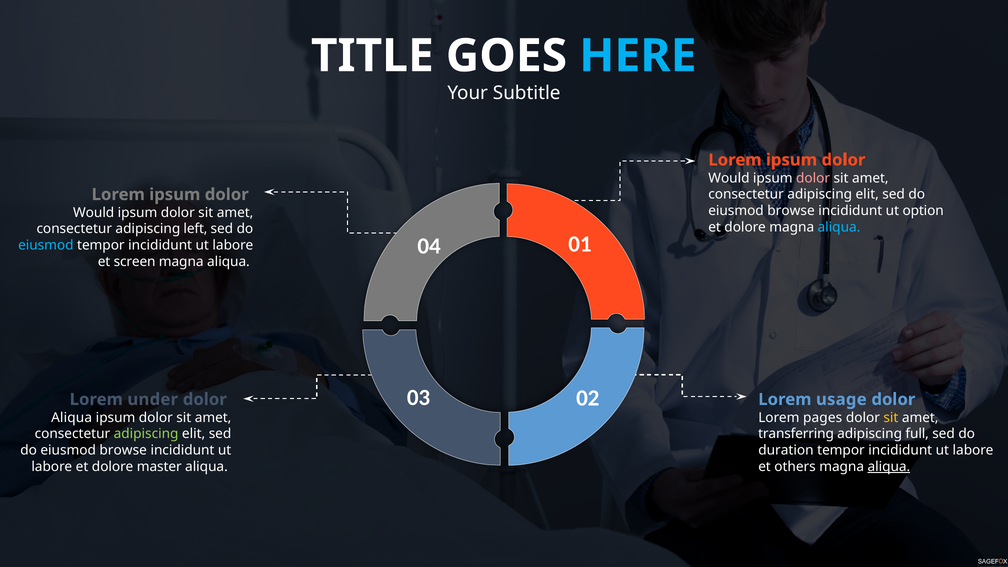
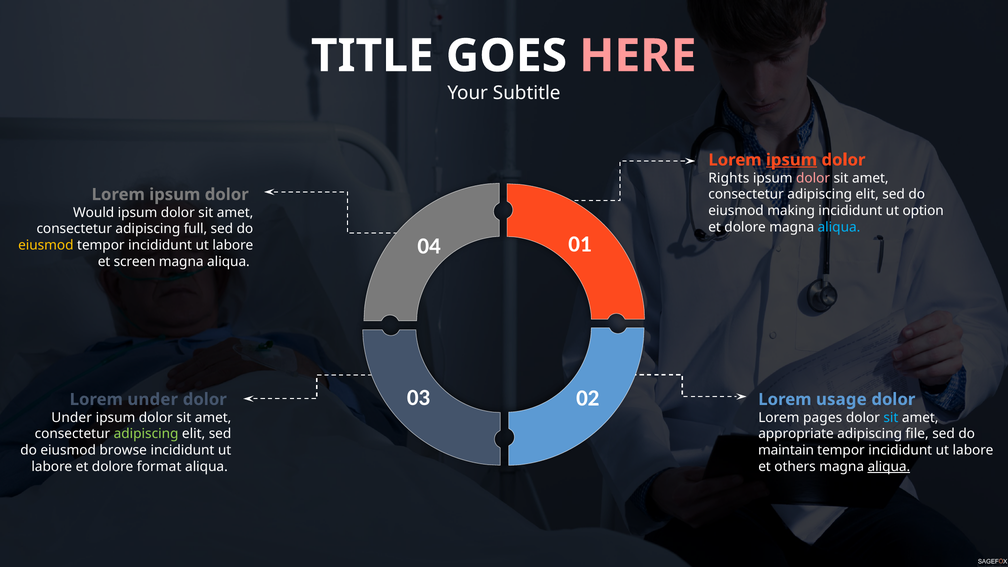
HERE colour: light blue -> pink (638, 56)
ipsum underline: none -> present (792, 160)
Would: Would -> Rights (729, 178)
browse: browse -> making (791, 211)
left: left -> full (195, 229)
eiusmod colour: light blue -> yellow (46, 245)
Aliqua: Aliqua -> Under (72, 418)
sit colour: yellow -> light blue (891, 418)
transferring: transferring -> appropriate (796, 434)
full: full -> file (917, 434)
duration: duration -> maintain (786, 450)
master: master -> format (159, 467)
